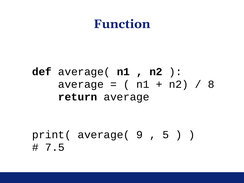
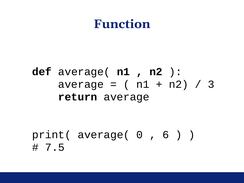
8: 8 -> 3 (211, 84)
9: 9 -> 0 (140, 135)
5: 5 -> 6 (166, 135)
